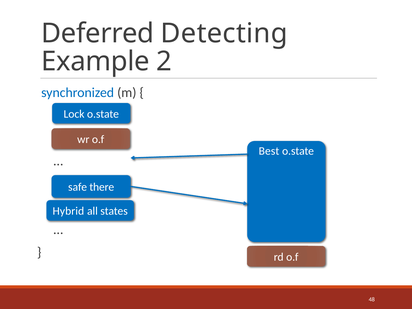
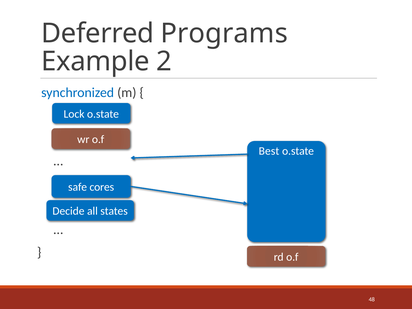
Detecting: Detecting -> Programs (224, 34)
there: there -> cores (102, 187)
Hybrid: Hybrid -> Decide (68, 211)
